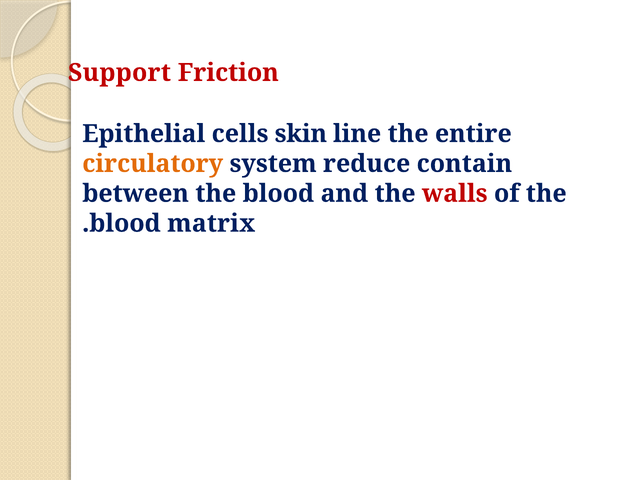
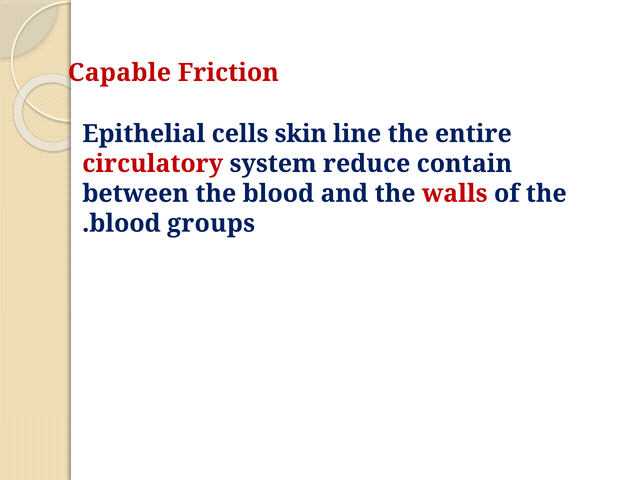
Support: Support -> Capable (119, 73)
circulatory colour: orange -> red (153, 164)
matrix: matrix -> groups (211, 223)
